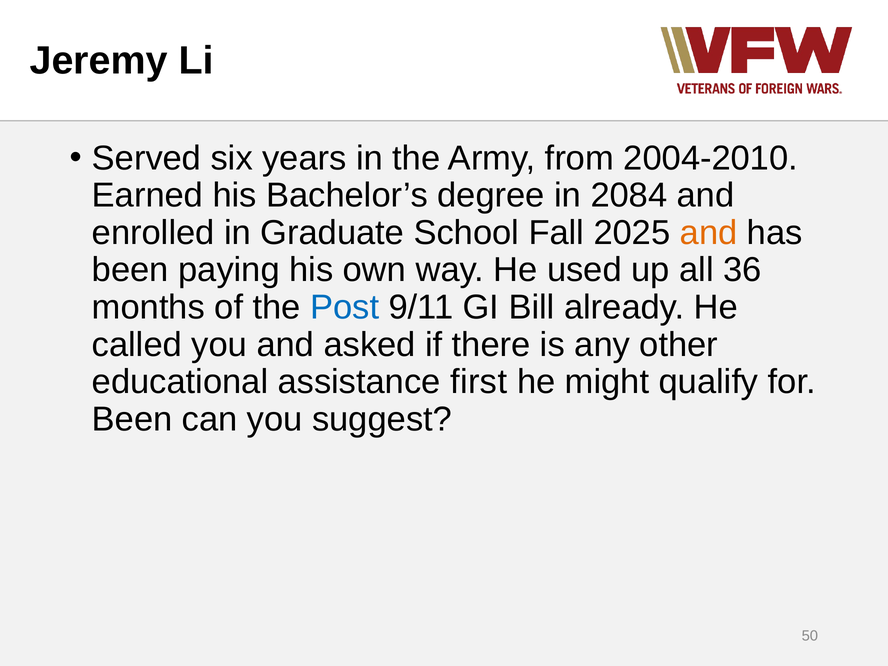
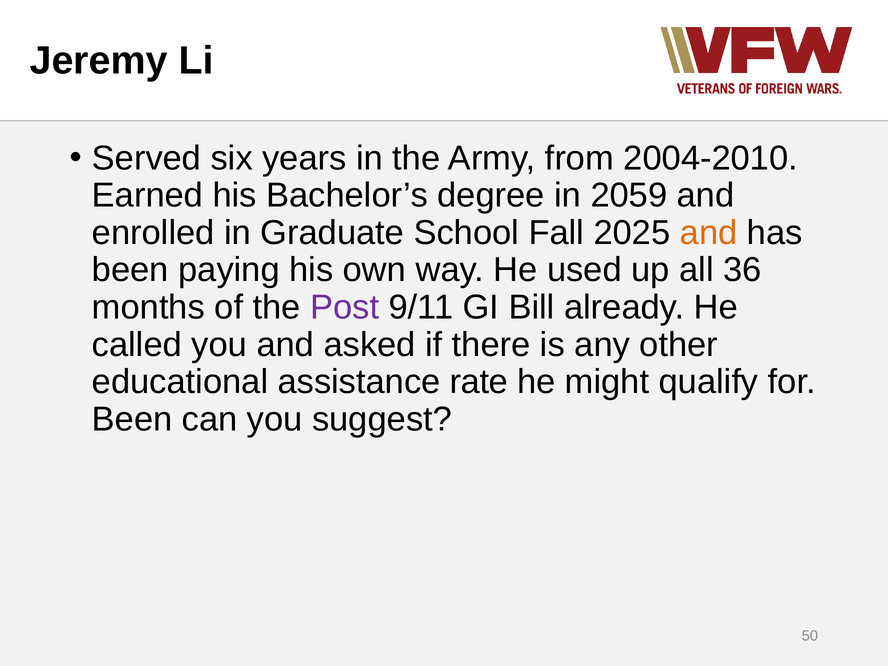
2084: 2084 -> 2059 (629, 195)
Post colour: blue -> purple (345, 307)
first: first -> rate (479, 382)
